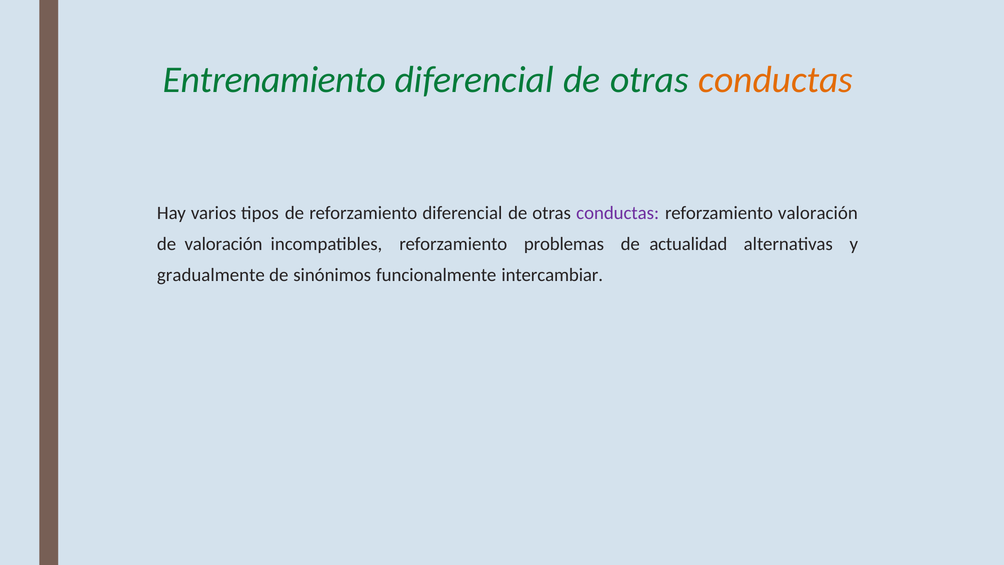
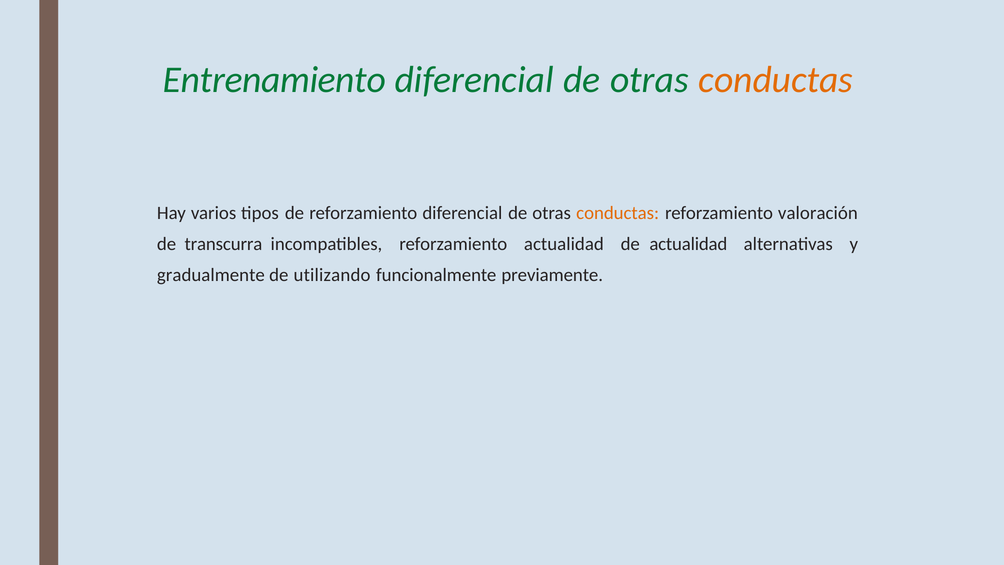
conductas colour: purple -> orange (618, 213)
de valoración: valoración -> transcurra (223, 244)
reforzamiento problemas: problemas -> actualidad (564, 244)
sinónimos: sinónimos -> utilizando (332, 275)
intercambiar: intercambiar -> previamente (552, 275)
